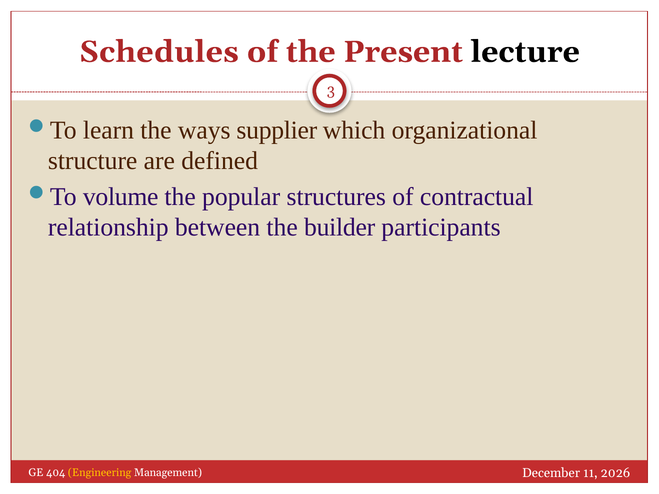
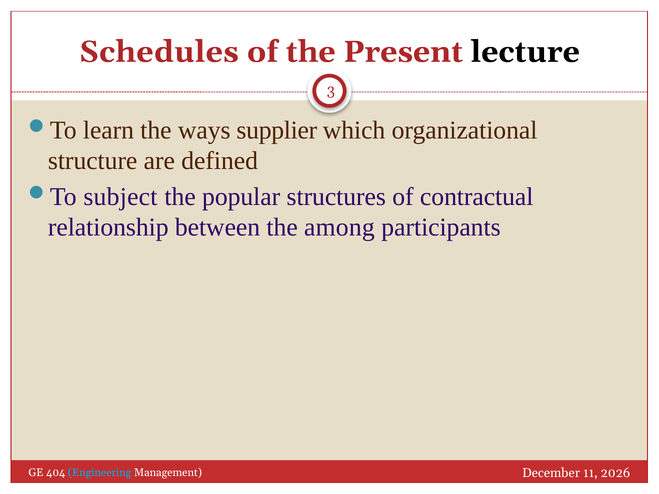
volume: volume -> subject (120, 197)
builder: builder -> among (339, 228)
Engineering colour: yellow -> light blue (100, 473)
